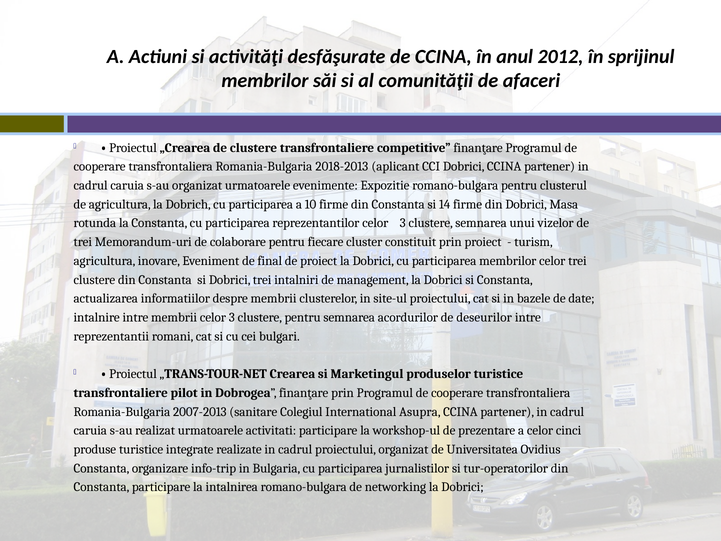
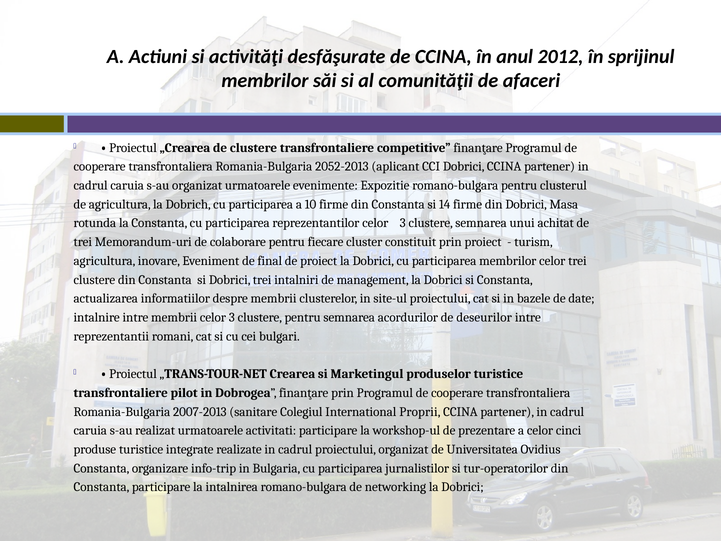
2018-2013: 2018-2013 -> 2052-2013 (342, 166)
vizelor: vizelor -> achitat (556, 223)
Asupra: Asupra -> Proprii (420, 412)
